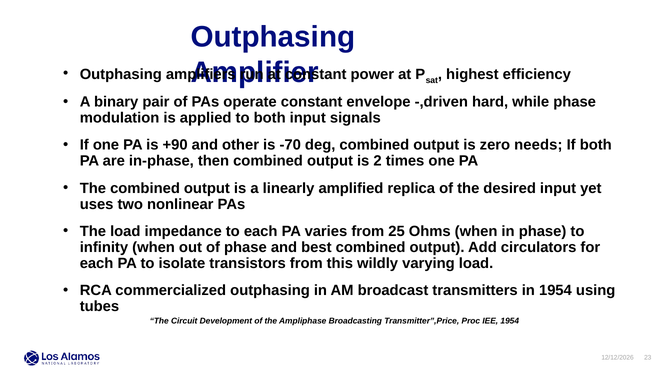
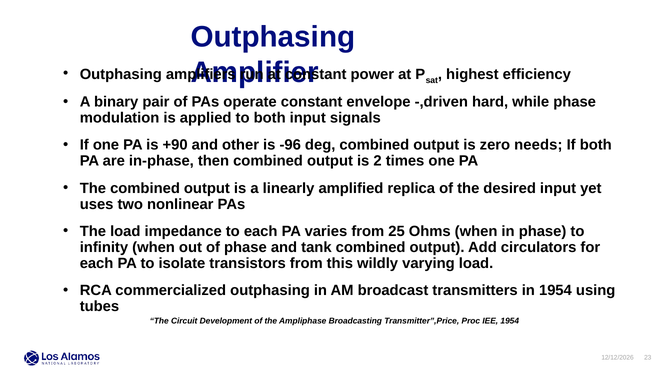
-70: -70 -> -96 (290, 145)
best: best -> tank (316, 247)
